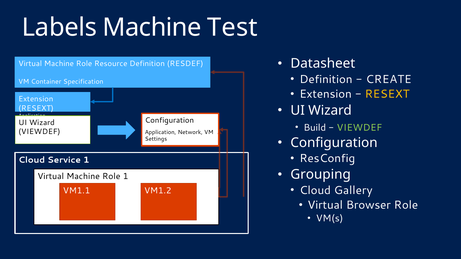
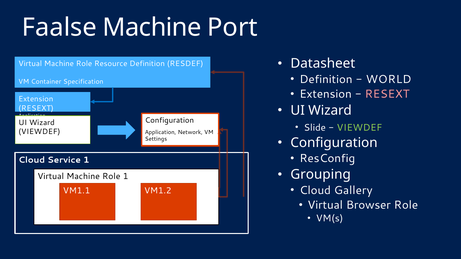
Labels: Labels -> Faalse (59, 28)
Test: Test -> Port (232, 28)
CREATE: CREATE -> WORLD (389, 79)
RESEXT colour: yellow -> pink (387, 94)
Build: Build -> Slide (315, 128)
